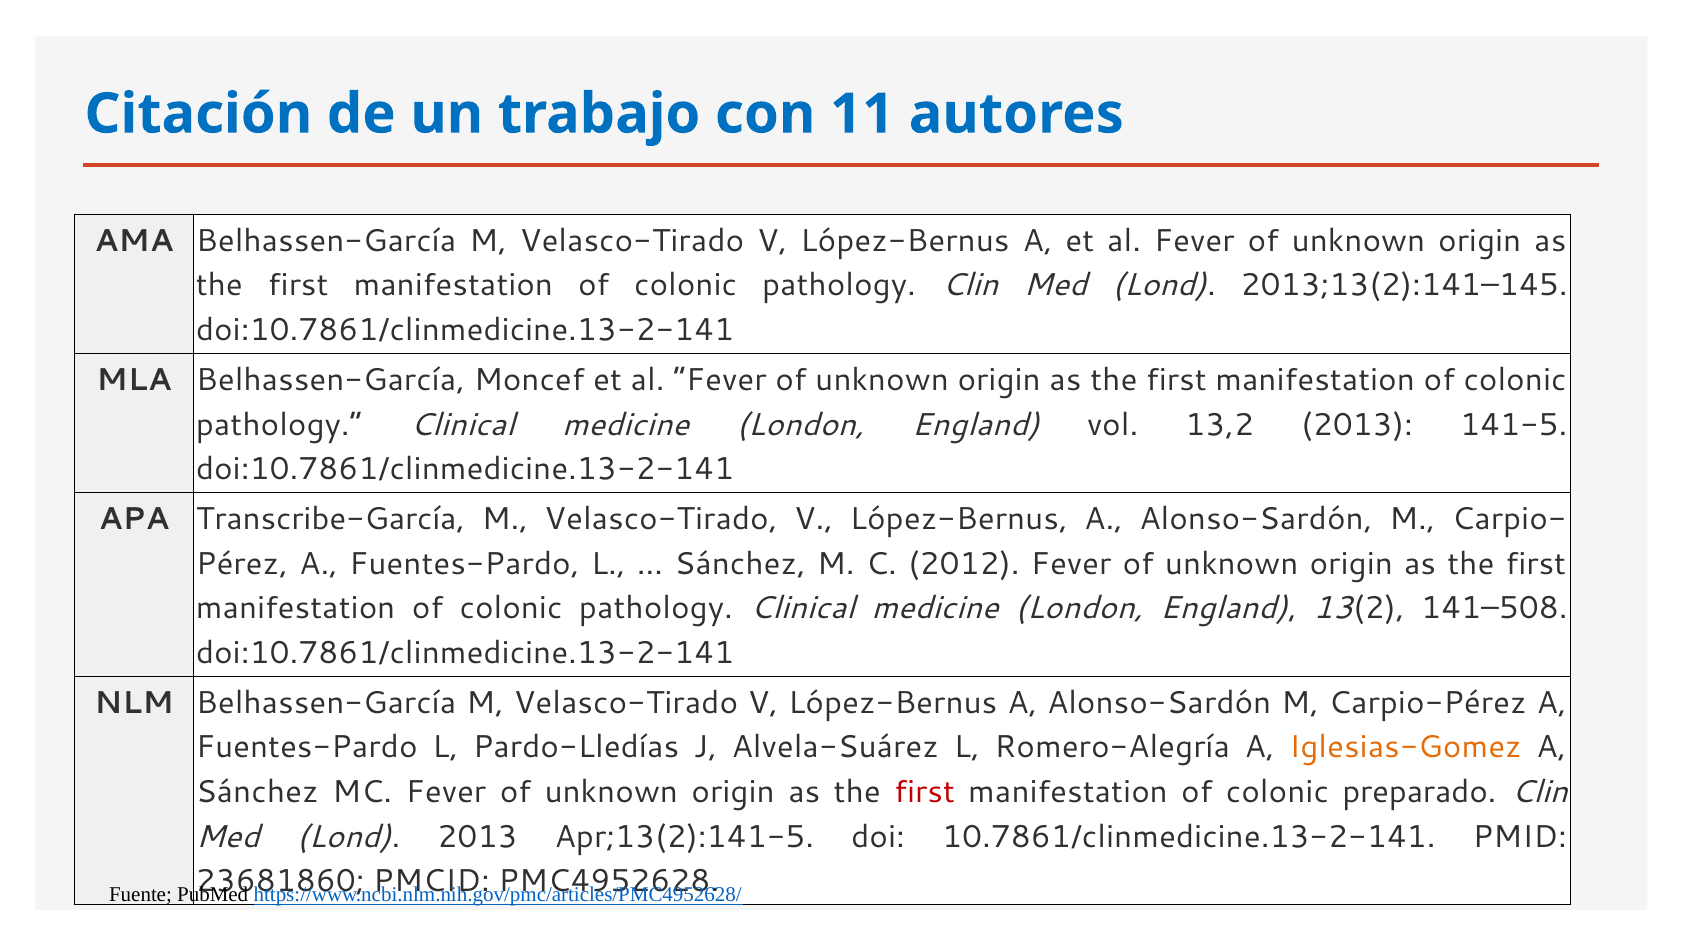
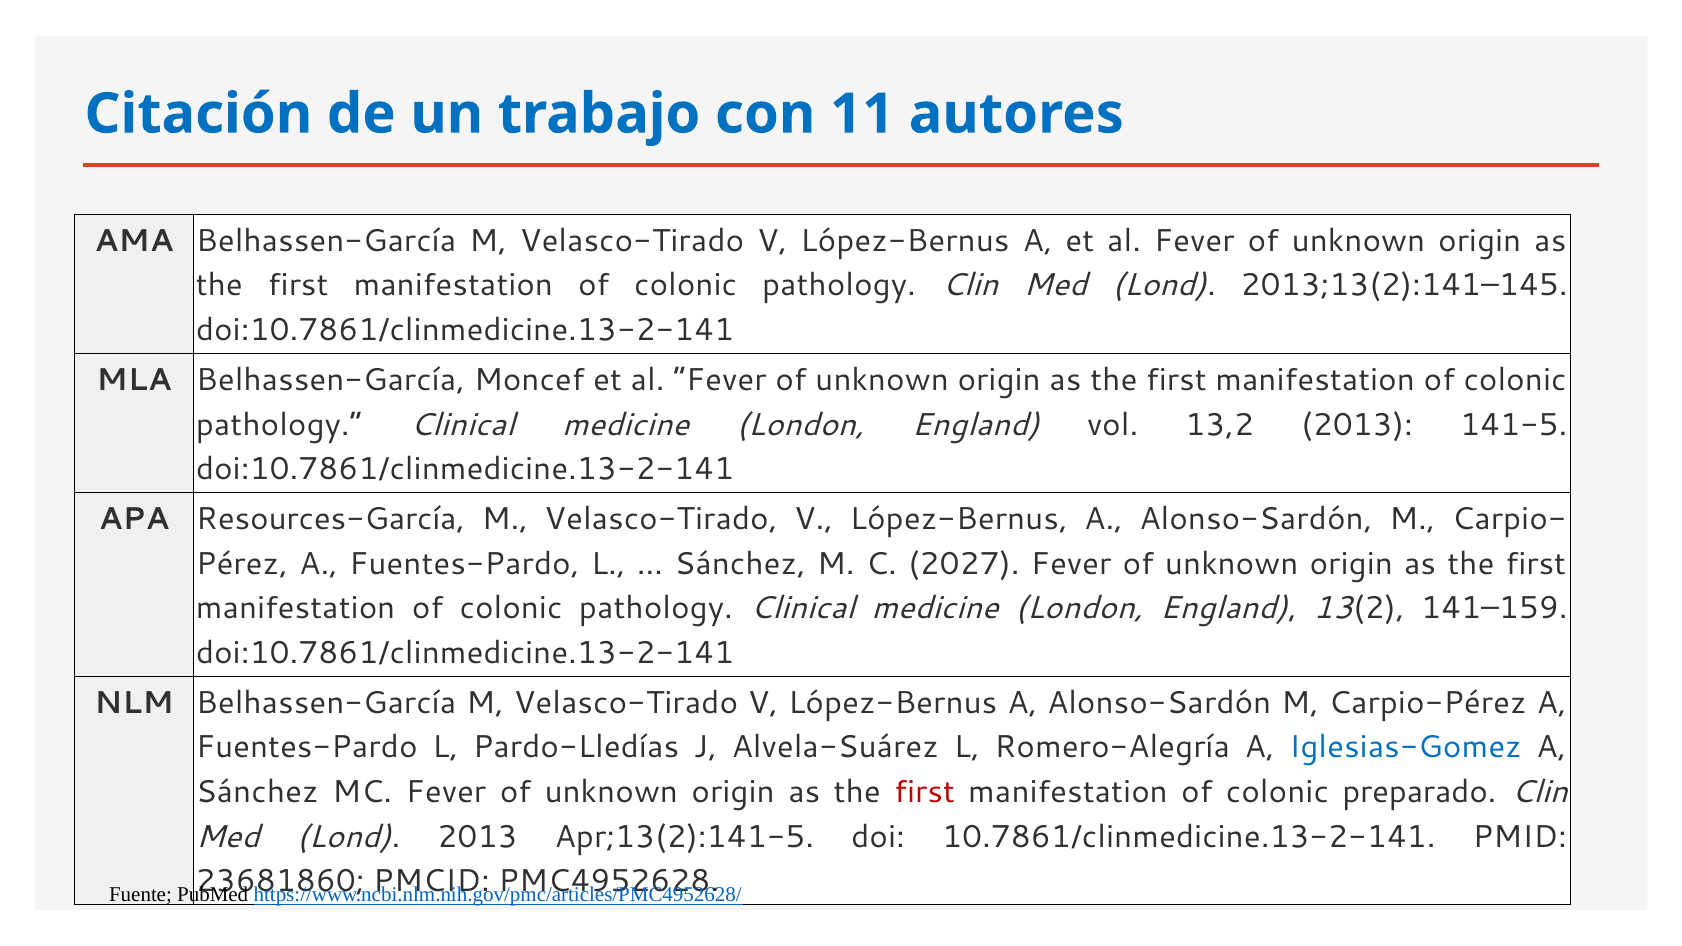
Transcribe-García: Transcribe-García -> Resources-García (331, 519)
2012: 2012 -> 2027 (964, 564)
141–508: 141–508 -> 141–159 (1494, 608)
Iglesias-Gomez colour: orange -> blue (1405, 748)
